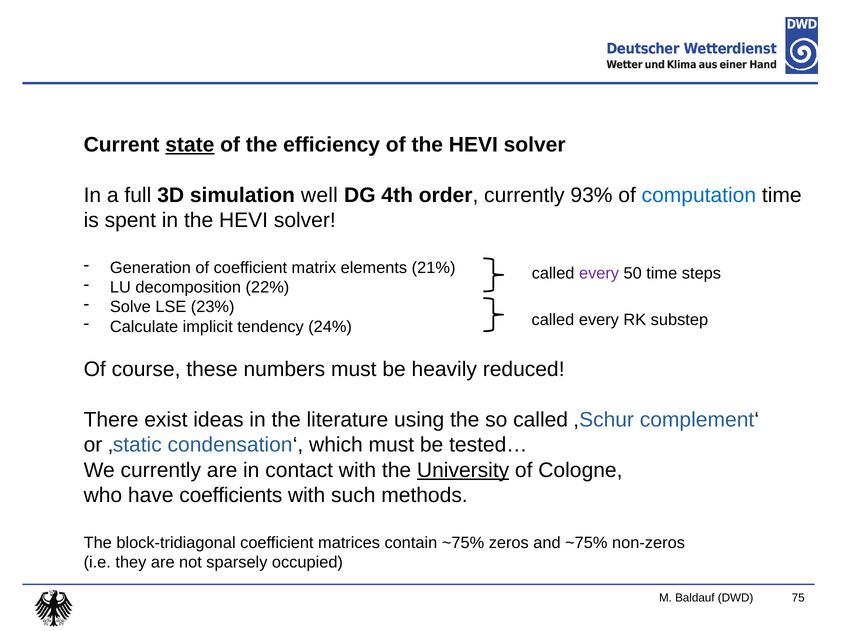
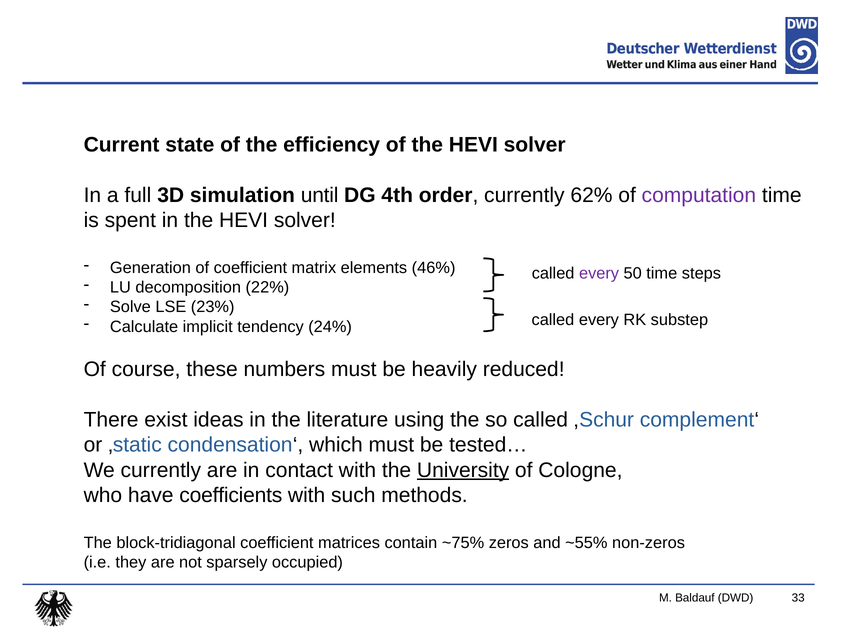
state underline: present -> none (190, 145)
well: well -> until (320, 195)
93%: 93% -> 62% (592, 195)
computation colour: blue -> purple (699, 195)
21%: 21% -> 46% (434, 268)
and ~75%: ~75% -> ~55% (586, 542)
75: 75 -> 33 (798, 598)
